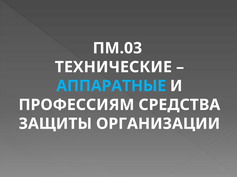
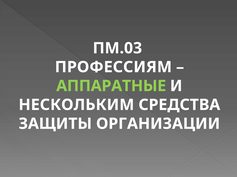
ТЕХНИЧЕСКИЕ: ТЕХНИЧЕСКИЕ -> ПРОФЕССИЯМ (113, 67)
АППАРАТНЫЕ colour: light blue -> light green (111, 86)
ПРОФЕССИЯМ: ПРОФЕССИЯМ -> НЕСКОЛЬКИМ (76, 105)
